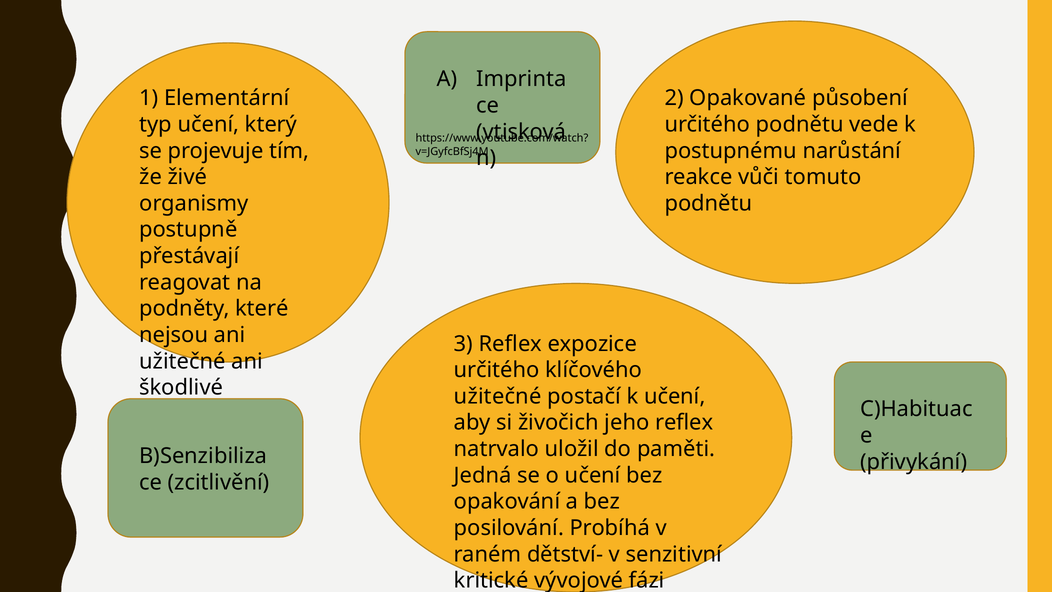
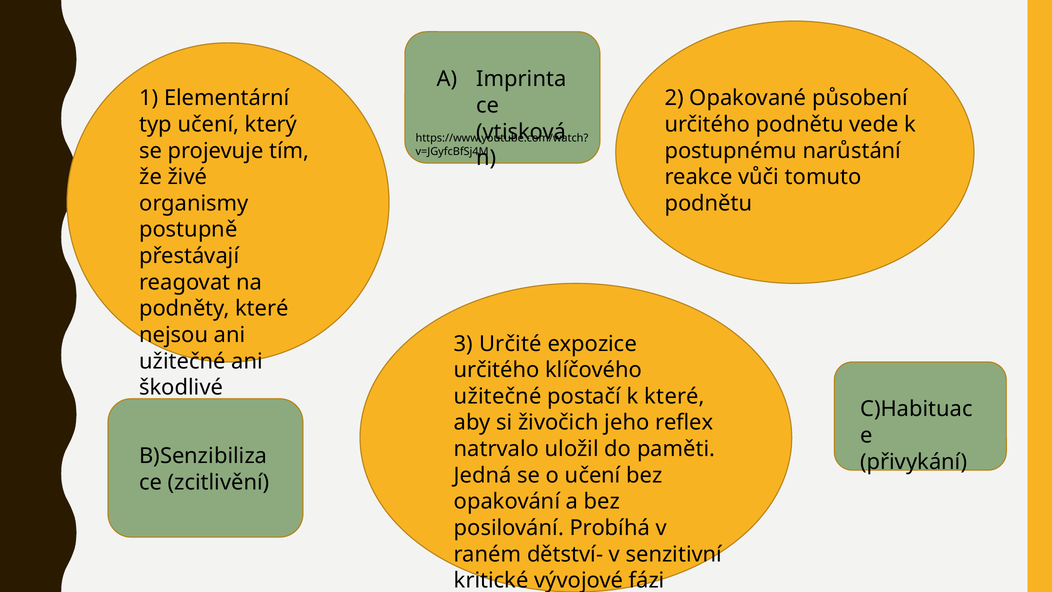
3 Reflex: Reflex -> Určité (510, 344)
k učení: učení -> které (675, 396)
